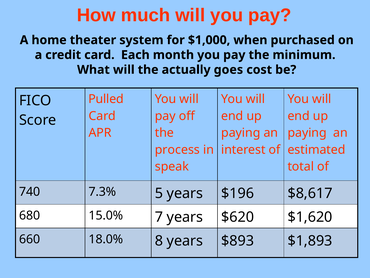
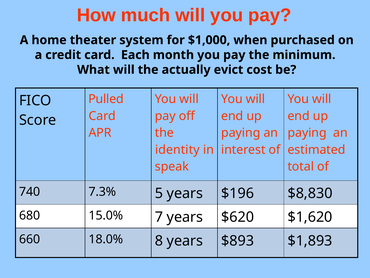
goes: goes -> evict (229, 70)
process: process -> identity (177, 150)
$8,617: $8,617 -> $8,830 (310, 193)
